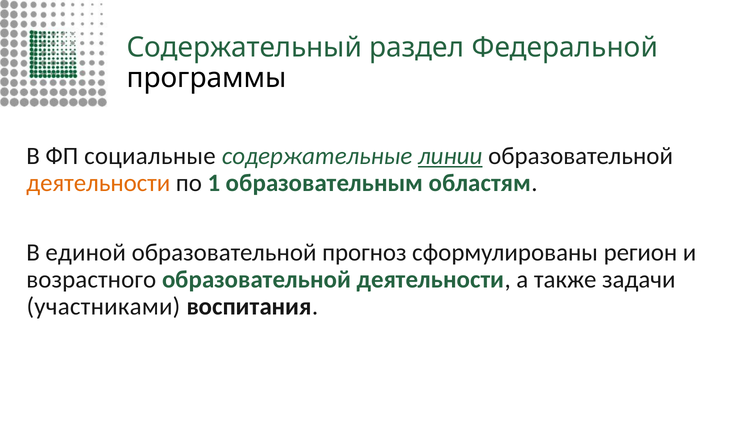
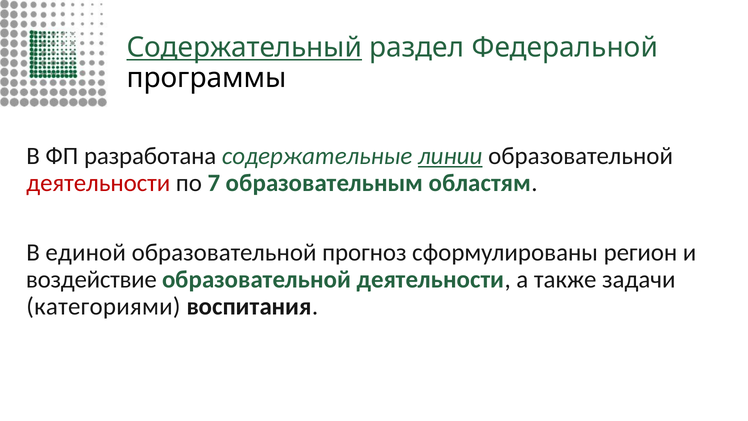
Содержательный underline: none -> present (244, 48)
социальные: социальные -> разработана (150, 156)
деятельности colour: orange -> red (98, 183)
1: 1 -> 7 (214, 183)
возрастного: возрастного -> воздействие (91, 279)
участниками: участниками -> категориями (103, 306)
